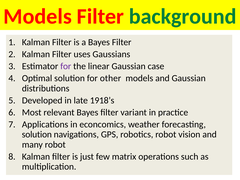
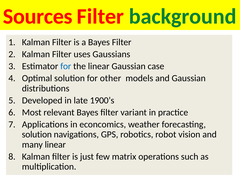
Models: Models -> Sources (38, 17)
for colour: purple -> blue (66, 66)
1918’s: 1918’s -> 1900’s (102, 100)
many robot: robot -> linear (55, 145)
